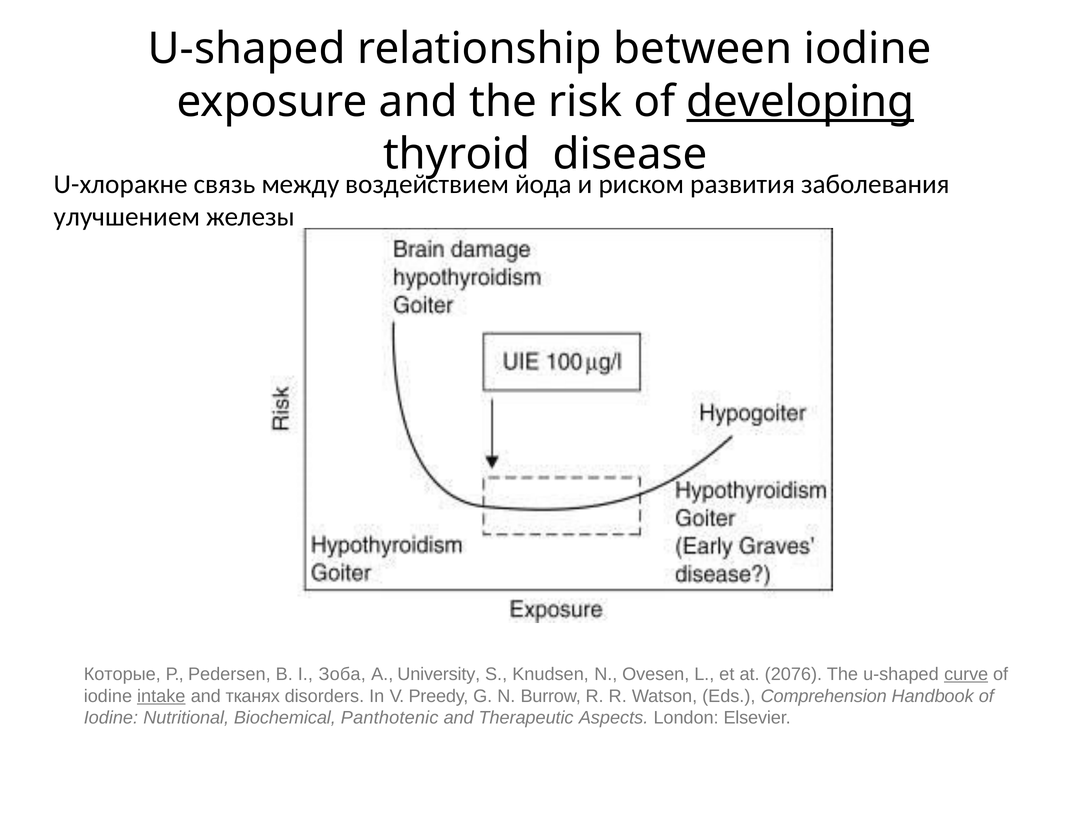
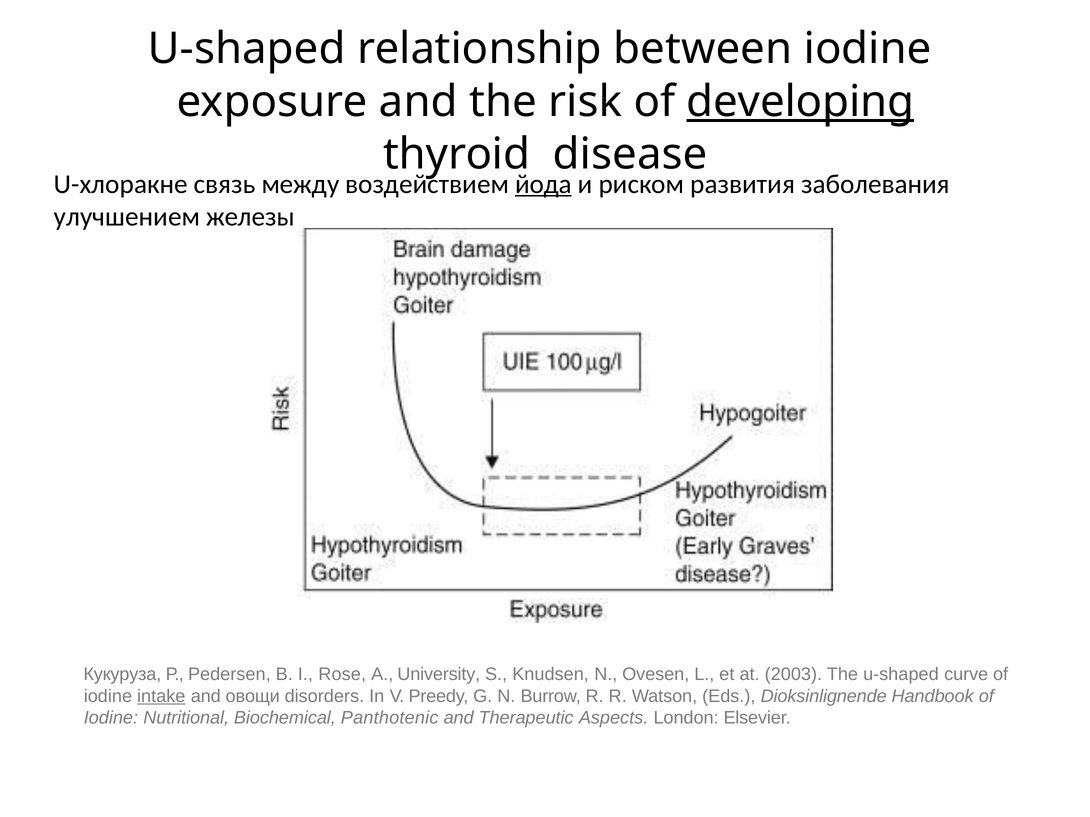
йода underline: none -> present (543, 184)
Которые: Которые -> Кукуруза (122, 675)
Зоба: Зоба -> Rose (342, 675)
2076: 2076 -> 2003 (793, 675)
curve underline: present -> none (966, 675)
тканях: тканях -> овощи (253, 697)
Comprehension: Comprehension -> Dioksinlignende (824, 697)
